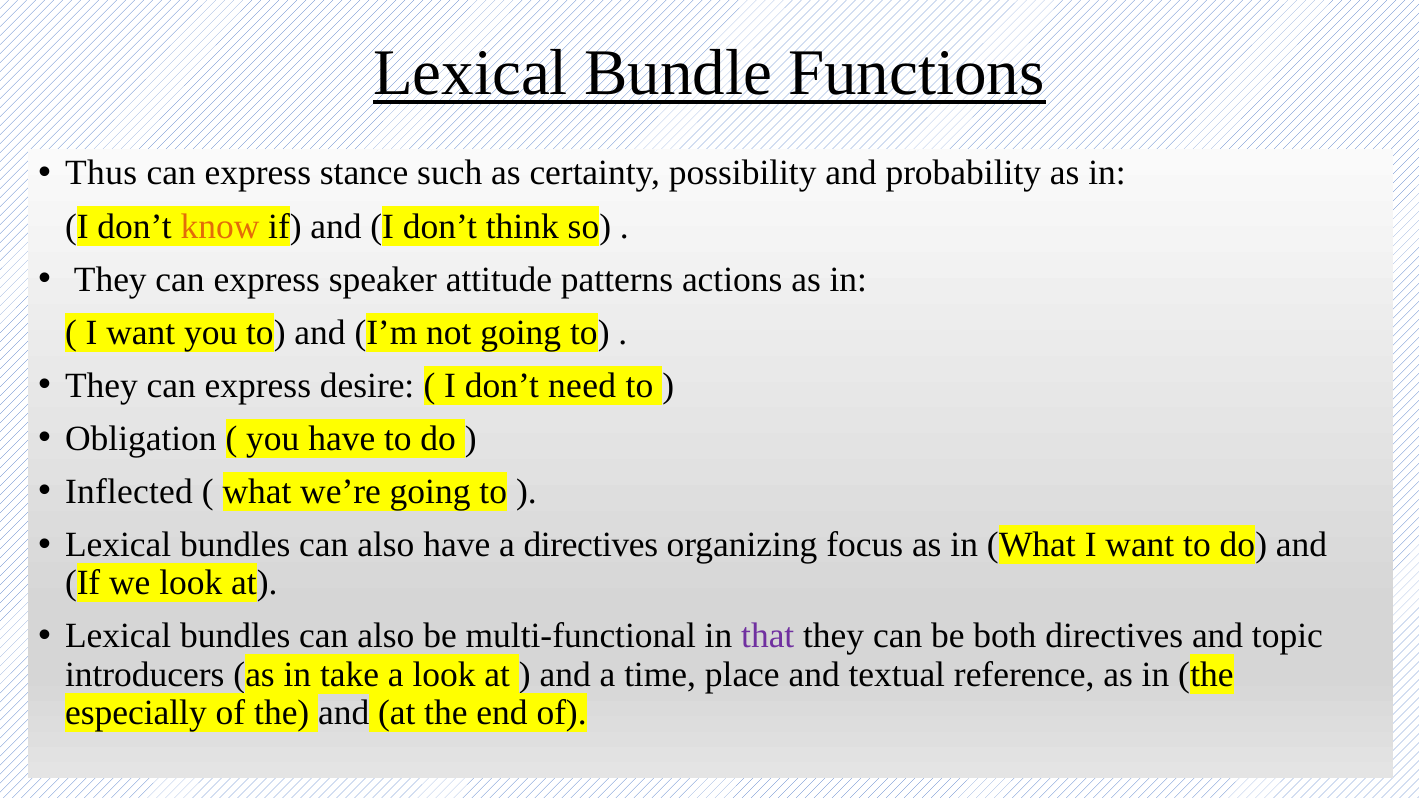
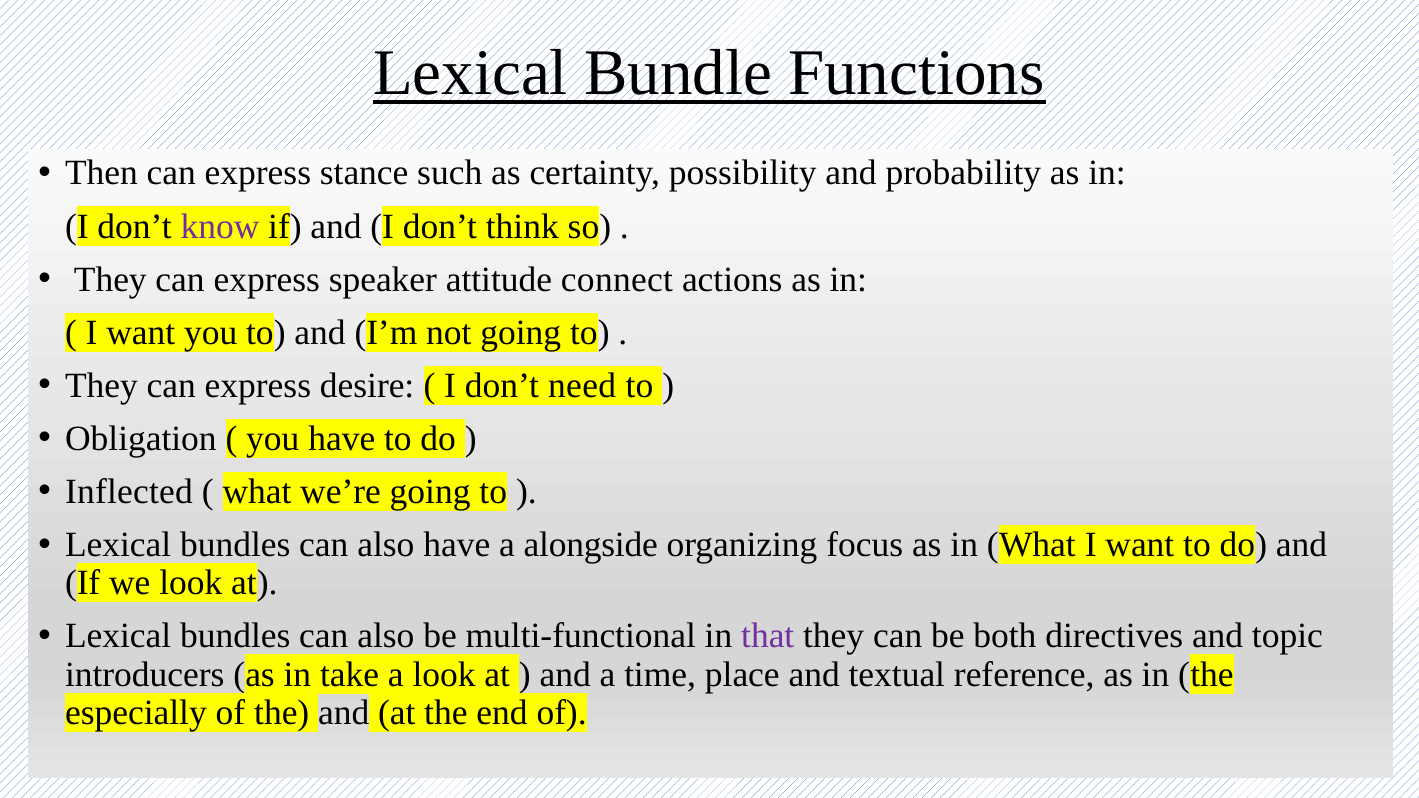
Thus: Thus -> Then (101, 173)
know colour: orange -> purple (220, 226)
patterns: patterns -> connect (617, 279)
a directives: directives -> alongside (591, 545)
